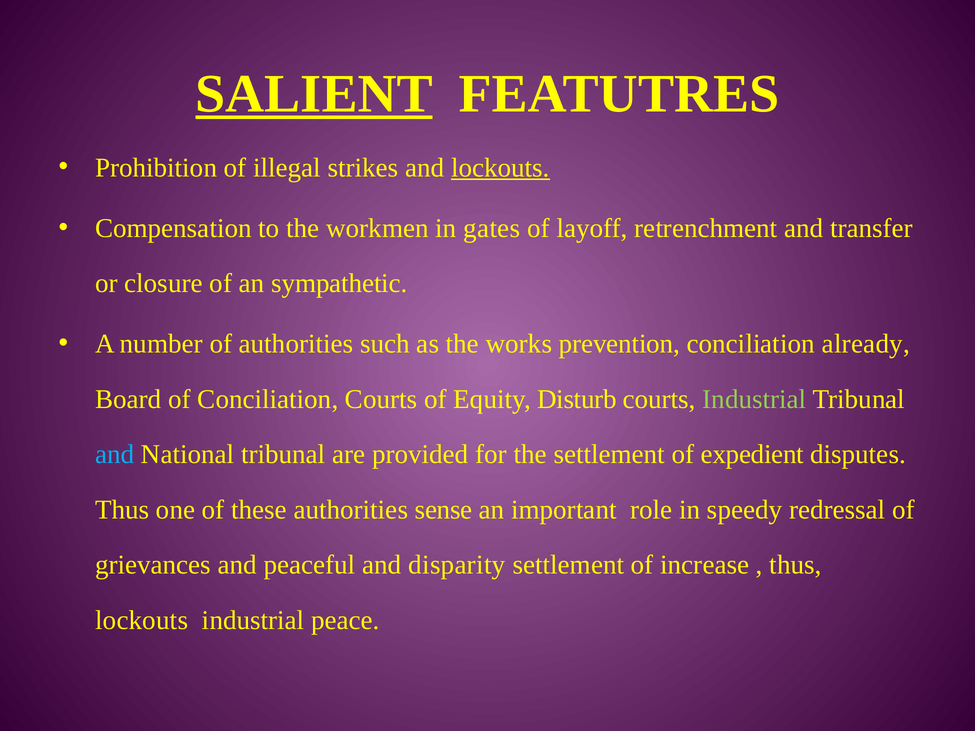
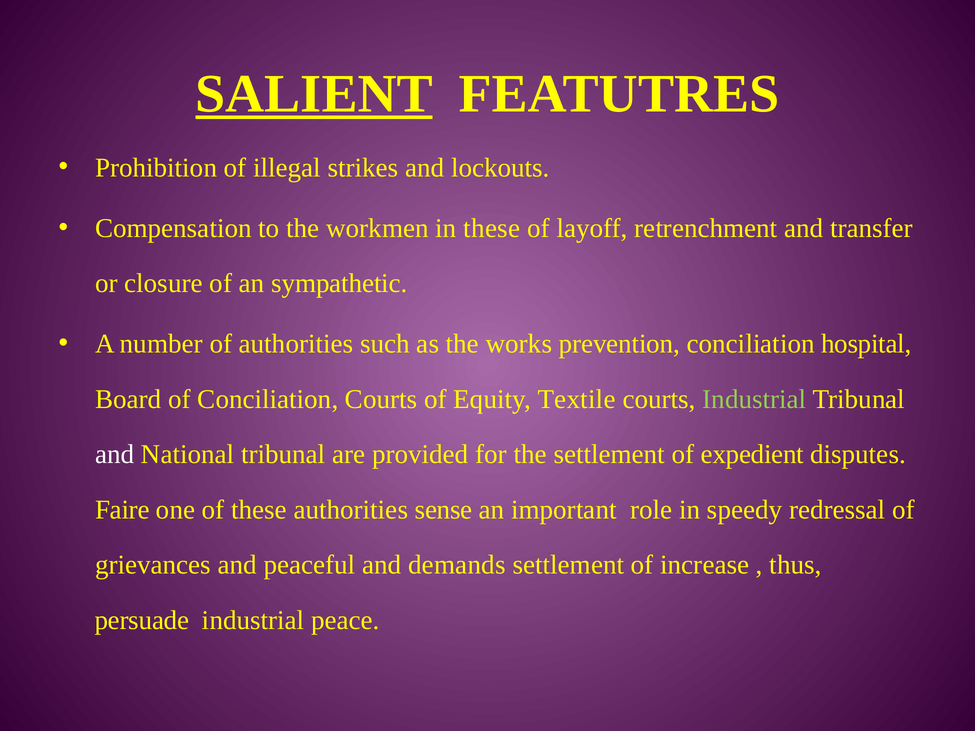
lockouts underline: present -> none (500, 168)
in gates: gates -> these (492, 228)
already: already -> hospital (866, 344)
Disturb: Disturb -> Textile (577, 399)
and colour: light blue -> white (115, 455)
Thus: Thus -> Faire (122, 510)
disparity: disparity -> demands (457, 565)
lockouts: lockouts -> persuade (142, 620)
